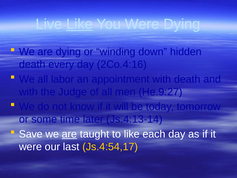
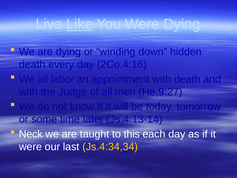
Save: Save -> Neck (31, 134)
are underline: present -> none (69, 134)
to like: like -> this (132, 134)
Js.4:54,17: Js.4:54,17 -> Js.4:34,34 (110, 147)
